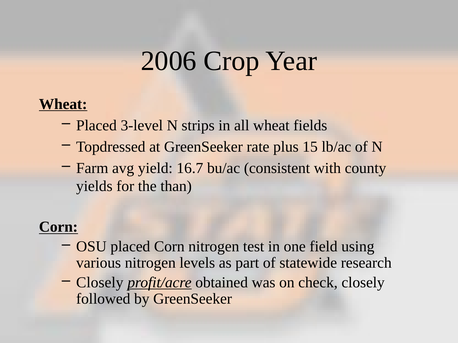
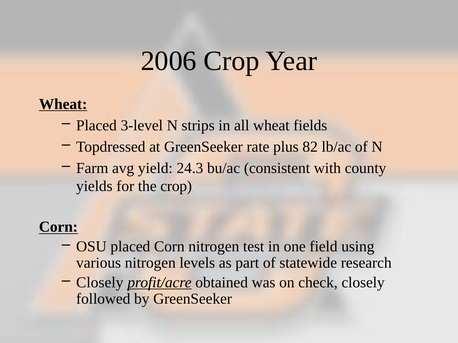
15: 15 -> 82 (310, 147)
16.7: 16.7 -> 24.3 (190, 168)
the than: than -> crop (176, 187)
